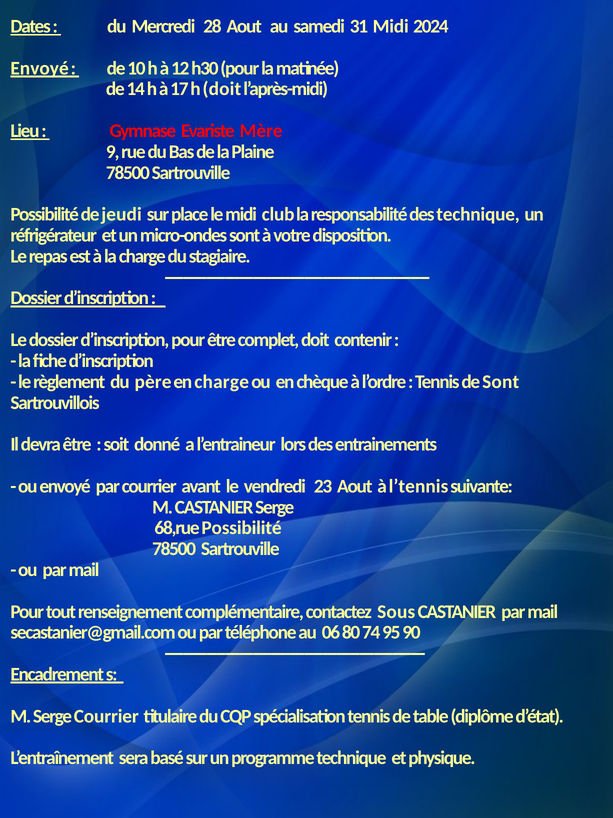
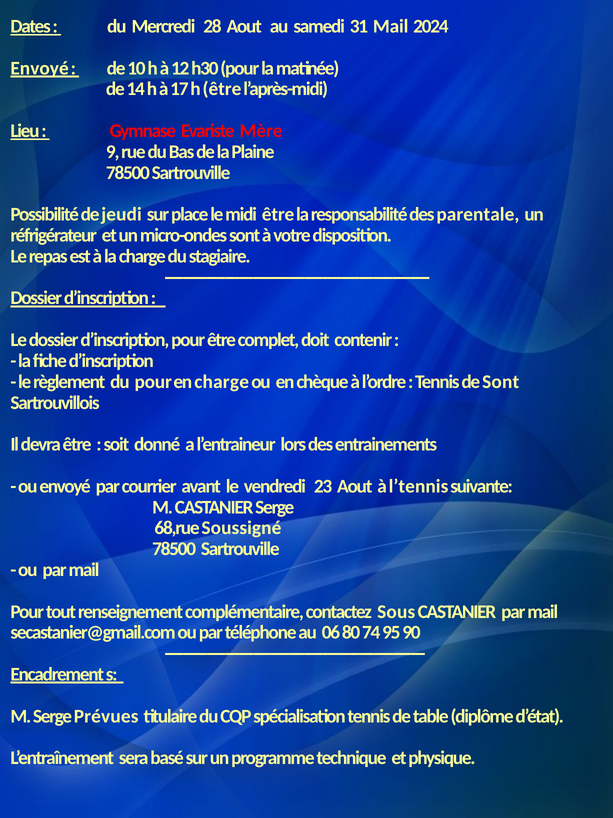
31 Midi: Midi -> Mail (391, 26)
h doit: doit -> être (222, 89)
midi club: club -> être (278, 214)
des technique: technique -> parentale (478, 214)
du père: père -> pour (153, 381)
68,rue Possibilité: Possibilité -> Soussigné (241, 528)
Serge Courrier: Courrier -> Prévues (106, 716)
